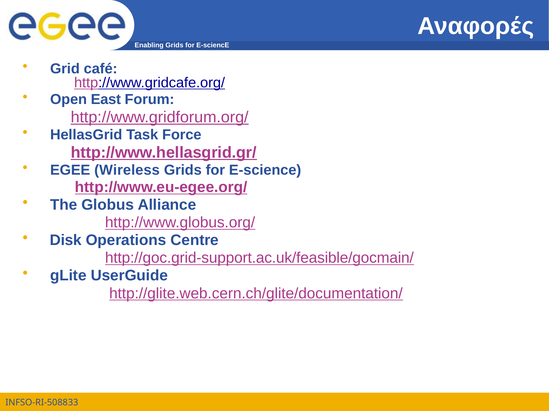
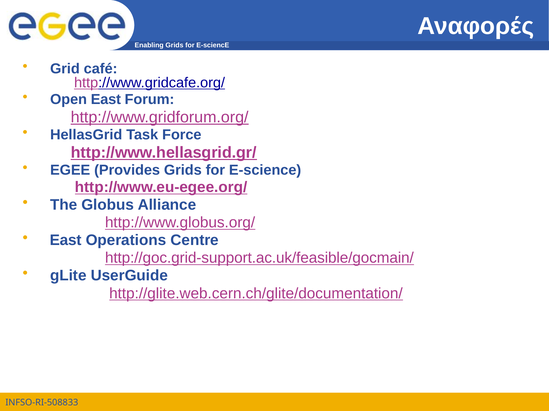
Wireless: Wireless -> Provides (127, 170)
Disk: Disk -> East (66, 241)
